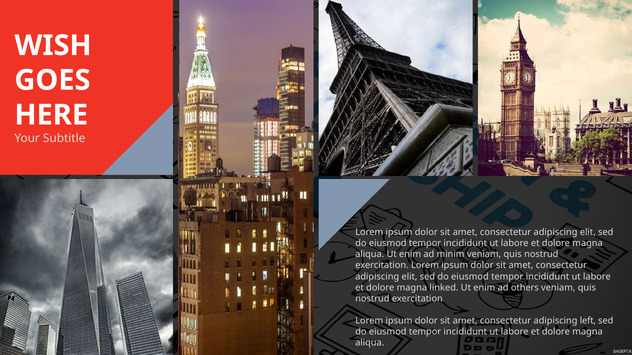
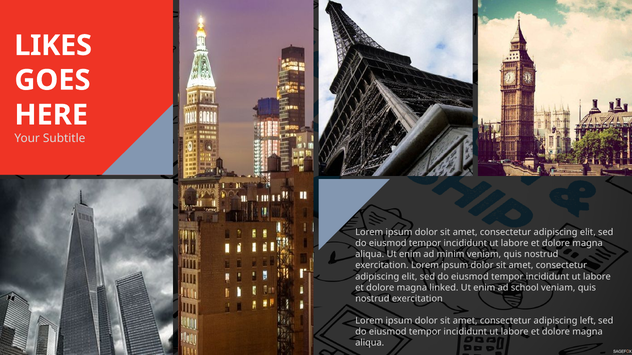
WISH: WISH -> LIKES (53, 46)
others: others -> school (525, 288)
